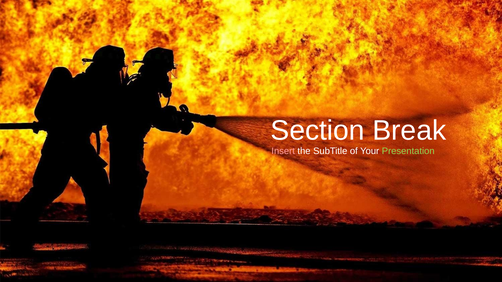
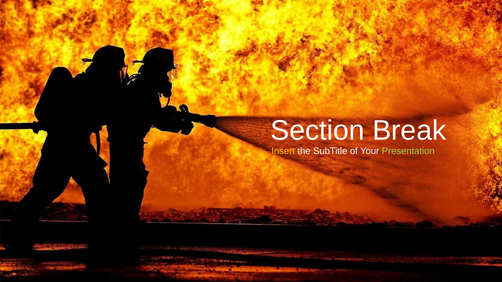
Insert colour: pink -> yellow (283, 151)
